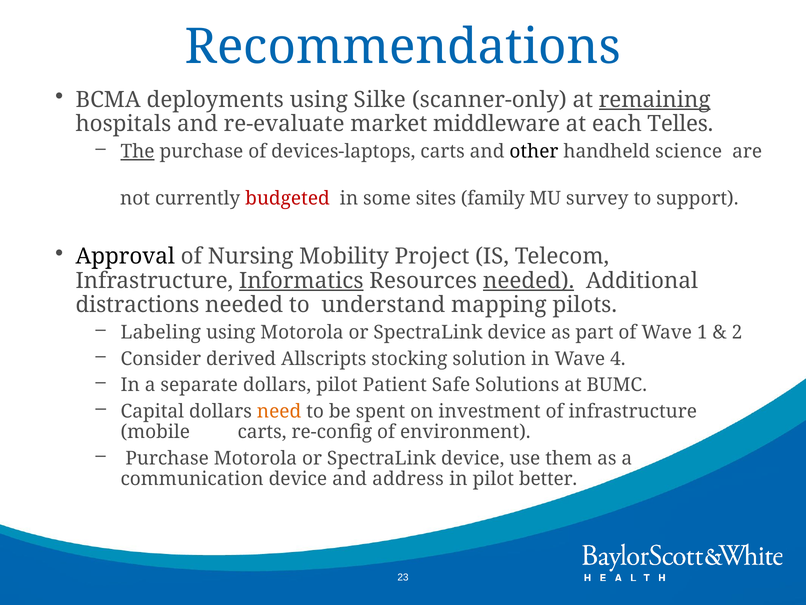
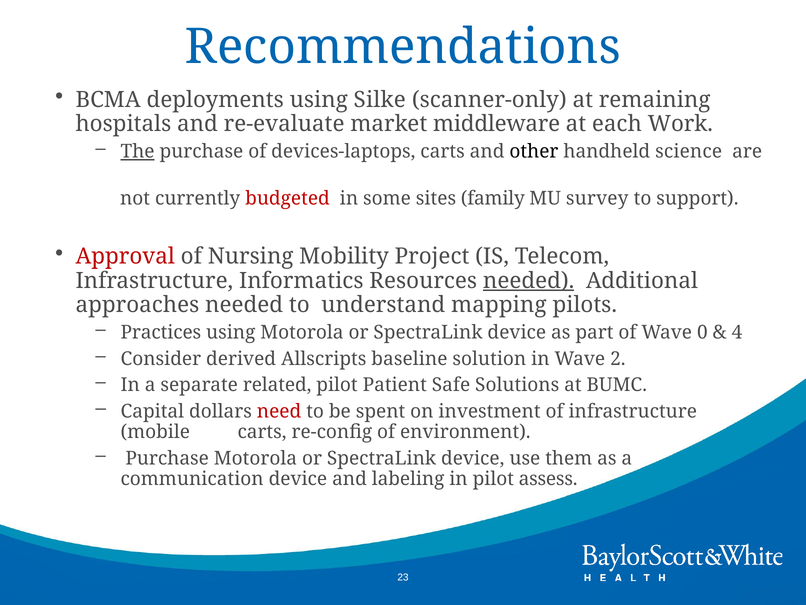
remaining underline: present -> none (655, 100)
Telles: Telles -> Work (680, 124)
Approval colour: black -> red (125, 256)
Informatics underline: present -> none (301, 281)
distractions: distractions -> approaches (137, 305)
Labeling: Labeling -> Practices (161, 332)
1: 1 -> 0 (702, 332)
2: 2 -> 4 (737, 332)
stocking: stocking -> baseline (409, 358)
4: 4 -> 2 (618, 358)
separate dollars: dollars -> related (277, 385)
need colour: orange -> red (279, 411)
address: address -> labeling (408, 478)
better: better -> assess (548, 478)
